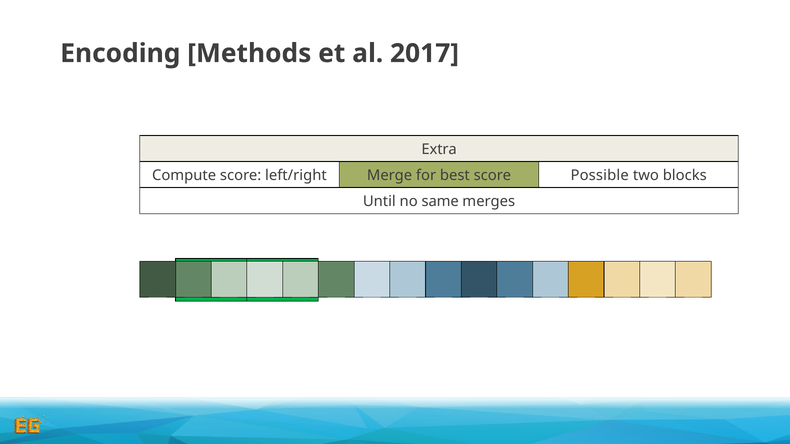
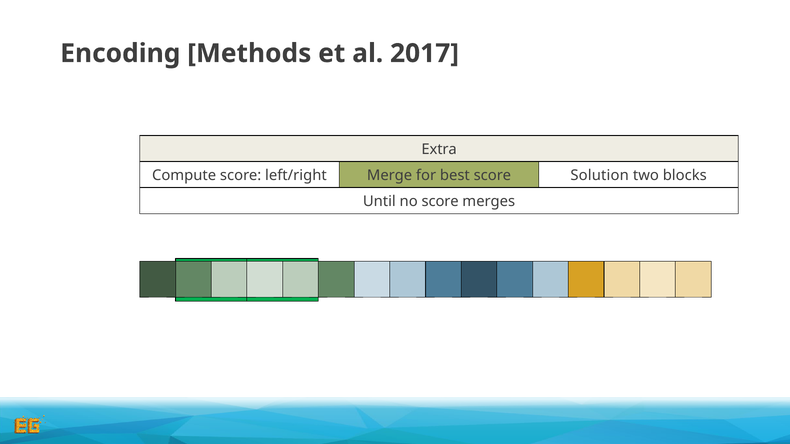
Possible: Possible -> Solution (600, 175)
no same: same -> score (440, 202)
